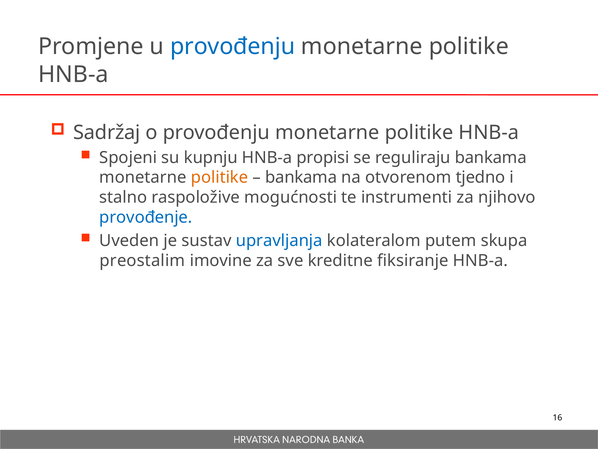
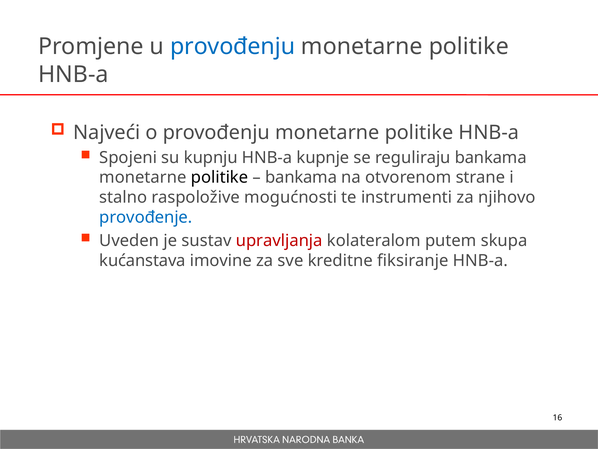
Sadržaj: Sadržaj -> Najveći (107, 132)
propisi: propisi -> kupnje (323, 157)
politike colour: orange -> black (220, 177)
tjedno: tjedno -> strane (480, 177)
upravljanja colour: blue -> red (279, 240)
preostalim: preostalim -> kućanstava (142, 260)
